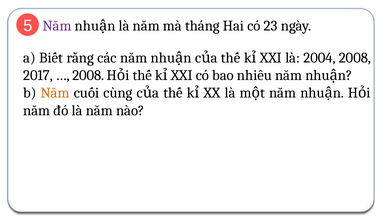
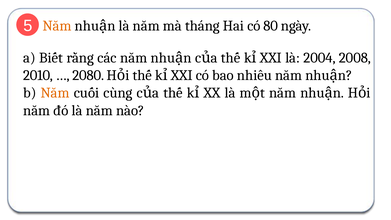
Năm colour: purple -> orange (57, 26)
23: 23 -> 80 (271, 26)
2017: 2017 -> 2010 (38, 75)
2008: 2008 -> 2080 (88, 75)
